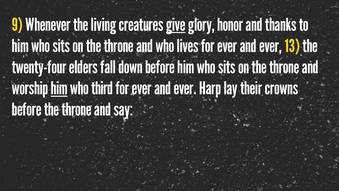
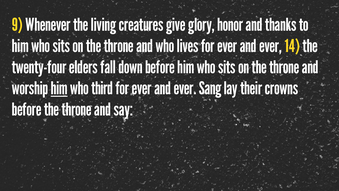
give underline: present -> none (176, 25)
13: 13 -> 14 (292, 46)
Harp: Harp -> Sang (210, 88)
